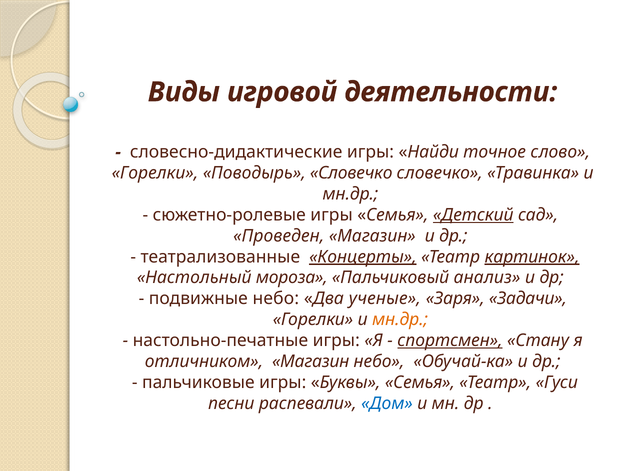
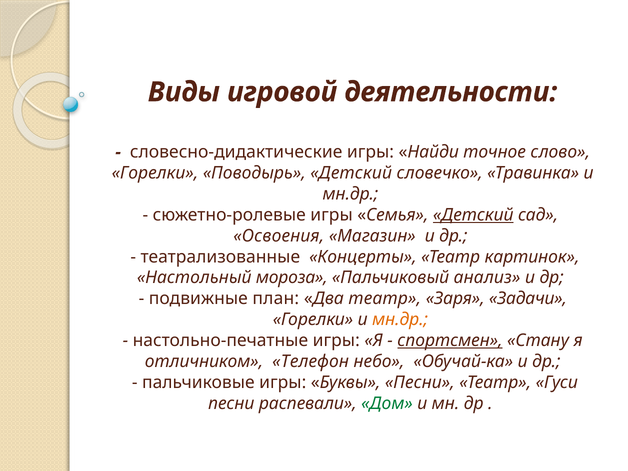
Поводырь Словечко: Словечко -> Детский (351, 173)
Проведен: Проведен -> Освоения (279, 236)
Концерты underline: present -> none (363, 257)
картинок underline: present -> none (532, 257)
подвижные небо: небо -> план (276, 299)
Два ученые: ученые -> театр (385, 299)
отличником Магазин: Магазин -> Телефон (311, 361)
Буквы Семья: Семья -> Песни (420, 382)
Дом colour: blue -> green (387, 403)
